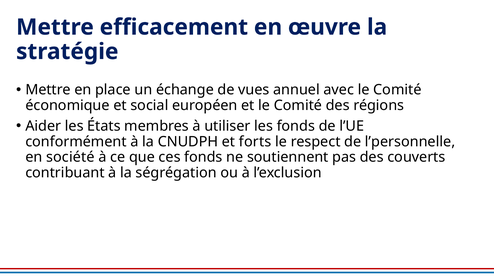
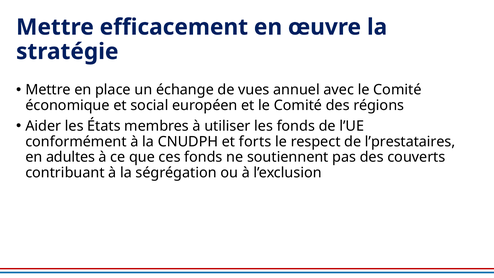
l’personnelle: l’personnelle -> l’prestataires (410, 142)
société: société -> adultes (70, 157)
